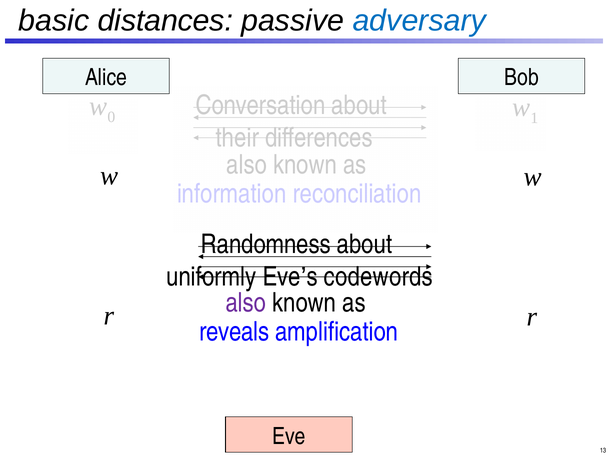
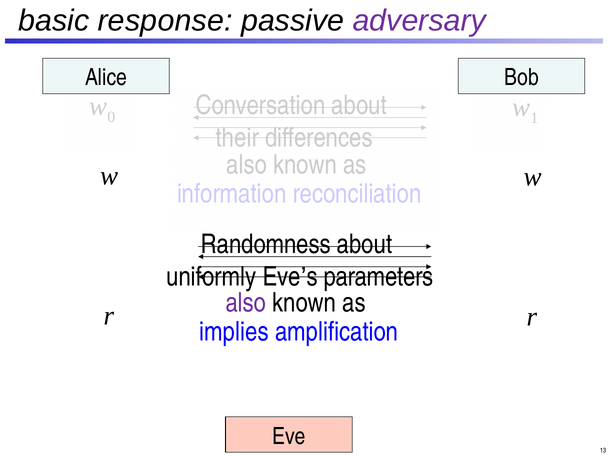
distances: distances -> response (165, 21)
adversary colour: blue -> purple (419, 21)
codewords: codewords -> parameters (379, 277)
reveals: reveals -> implies (234, 332)
